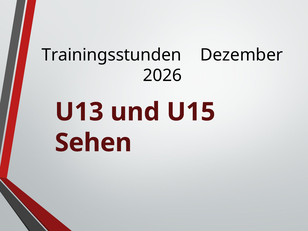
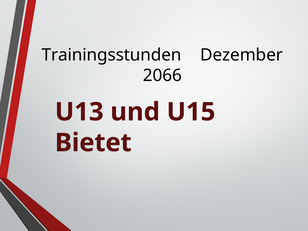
2026: 2026 -> 2066 (162, 75)
Sehen: Sehen -> Bietet (93, 143)
